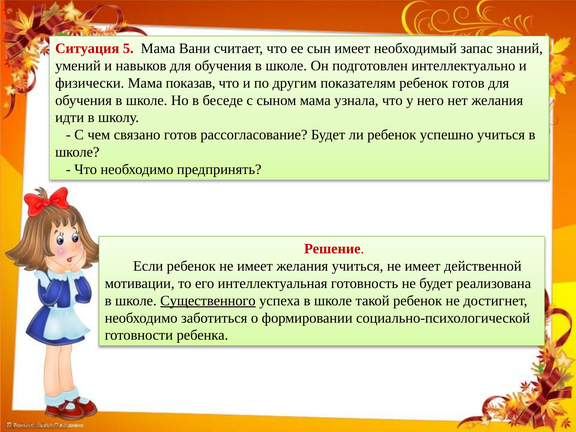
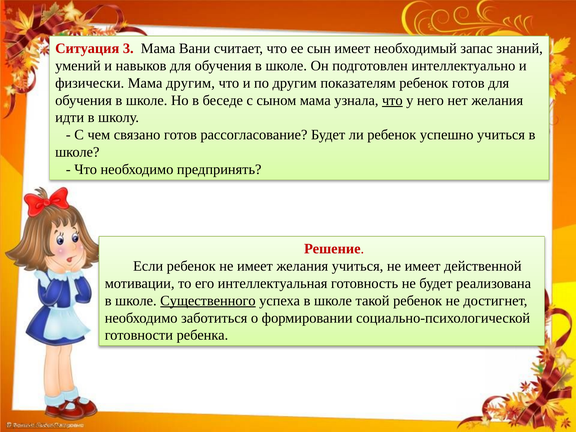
5: 5 -> 3 (128, 48)
Мама показав: показав -> другим (190, 83)
что underline: none -> present (392, 100)
